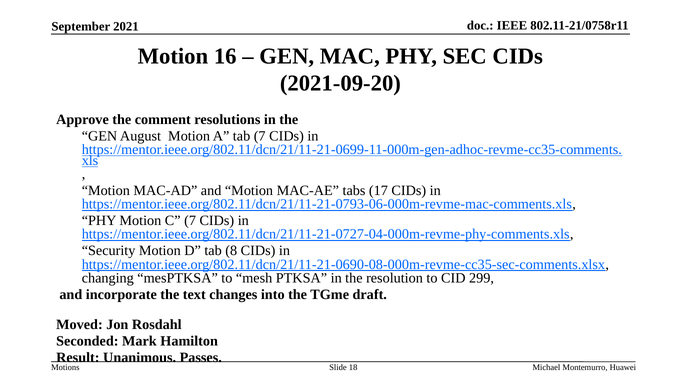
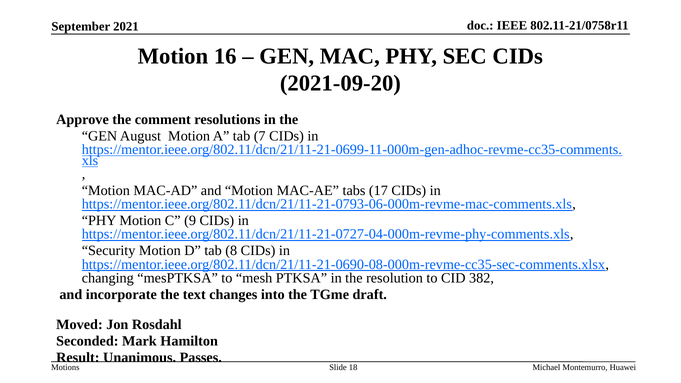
C 7: 7 -> 9 (190, 221)
299: 299 -> 382 (482, 278)
